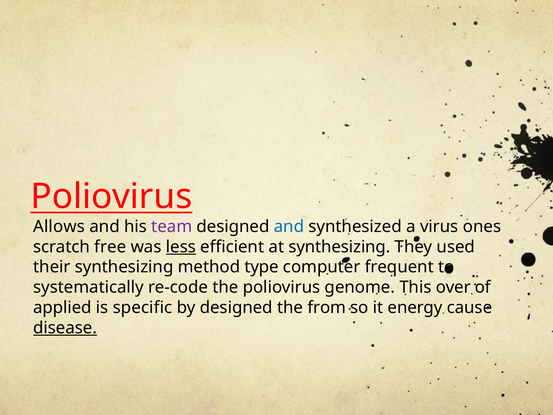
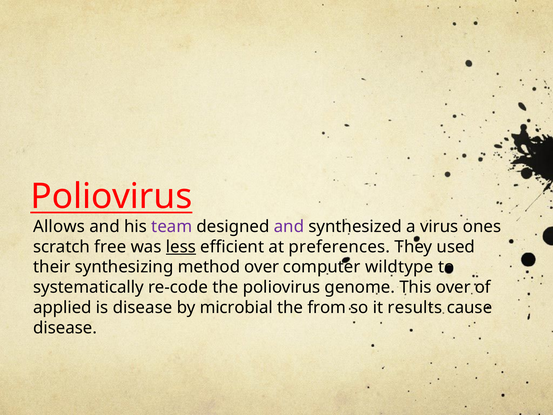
and colour: blue -> purple (289, 226)
at synthesizing: synthesizing -> preferences (339, 247)
method type: type -> over (262, 267)
frequent: frequent -> wildtype (399, 267)
is specific: specific -> disease (143, 307)
by designed: designed -> microbial (236, 307)
energy: energy -> results (415, 307)
disease underline: present -> none (65, 328)
